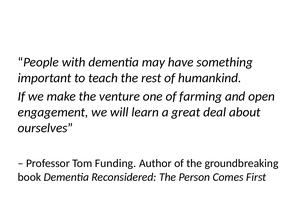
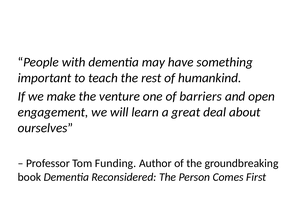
farming: farming -> barriers (201, 96)
